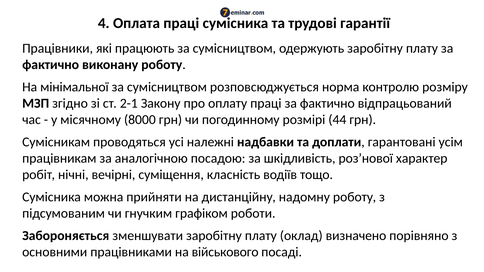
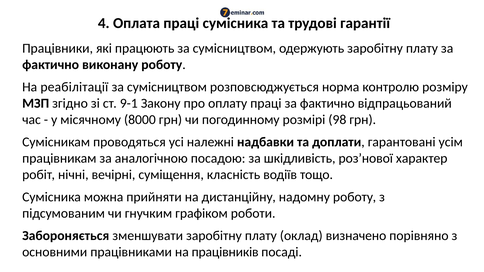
мінімальної: мінімальної -> реабілітації (74, 87)
2-1: 2-1 -> 9-1 (129, 103)
44: 44 -> 98 (337, 120)
військового: військового -> працівників (225, 252)
